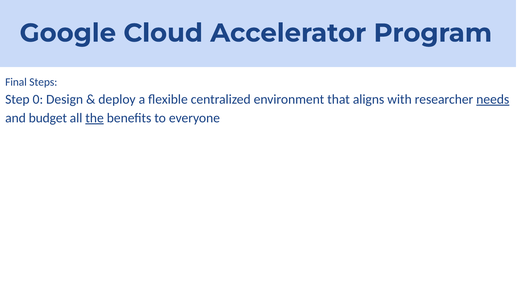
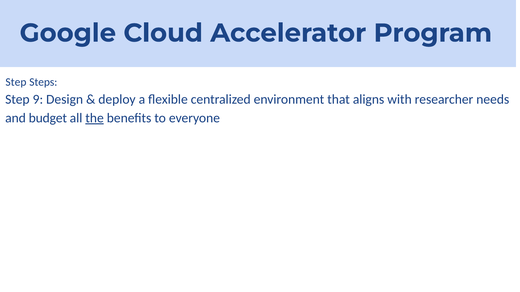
Final: Final -> Step (16, 82)
0: 0 -> 9 (38, 100)
needs underline: present -> none (493, 100)
